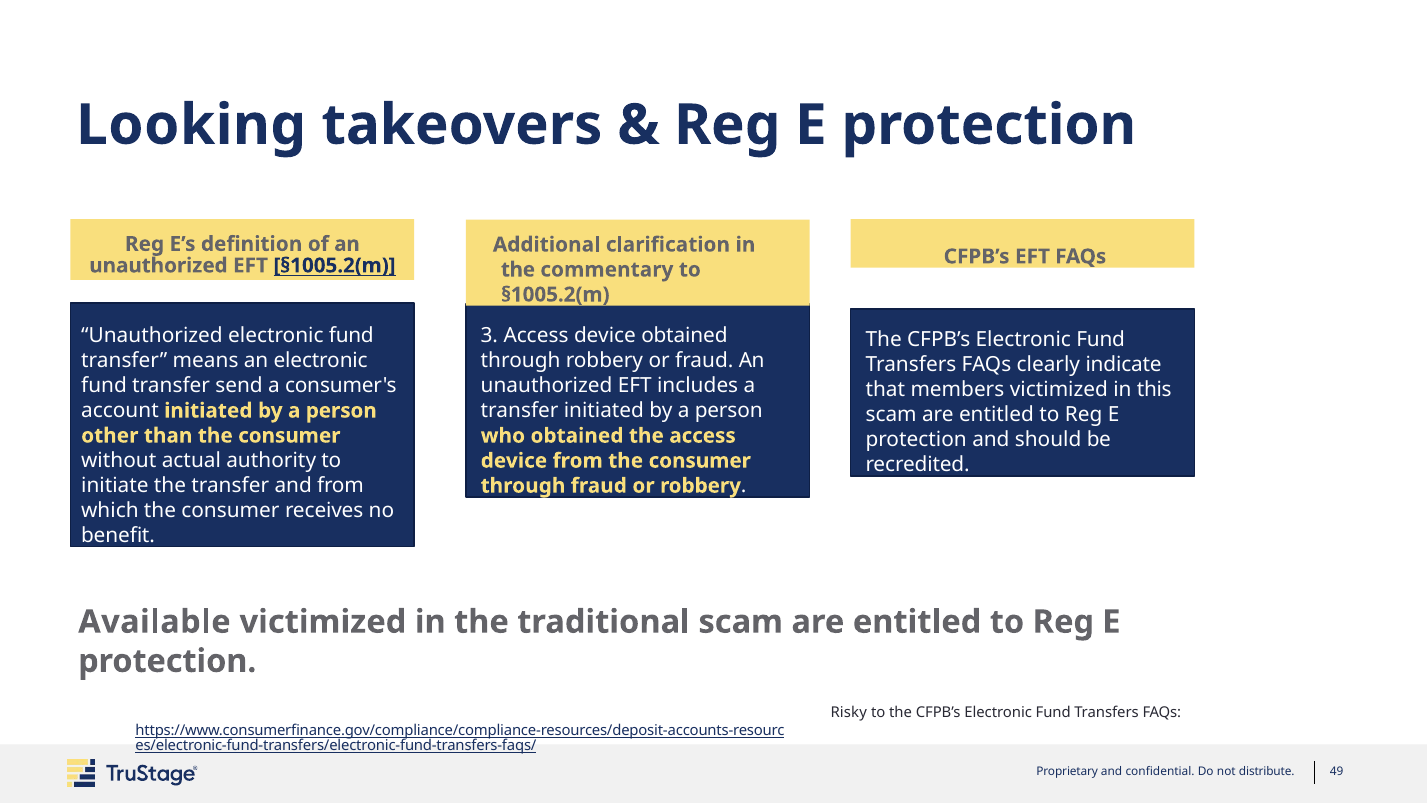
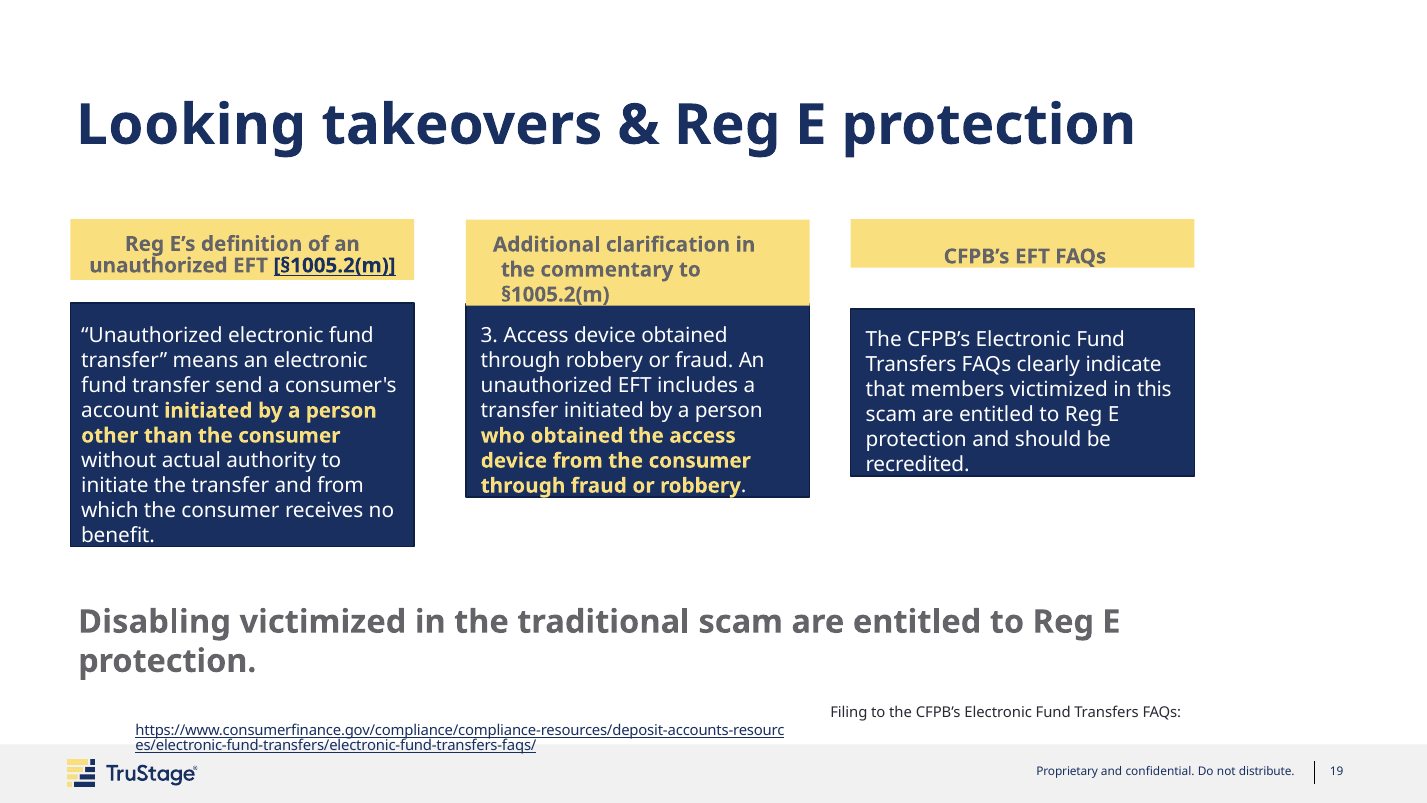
Available: Available -> Disabling (155, 622)
Risky: Risky -> Filing (849, 712)
49: 49 -> 19 (1337, 772)
